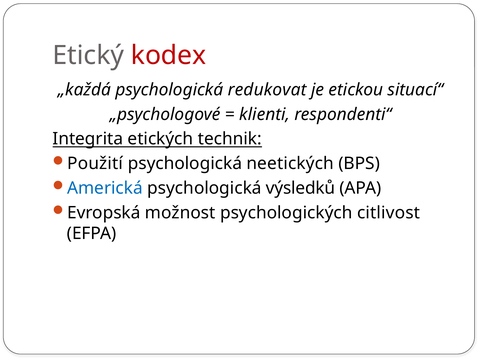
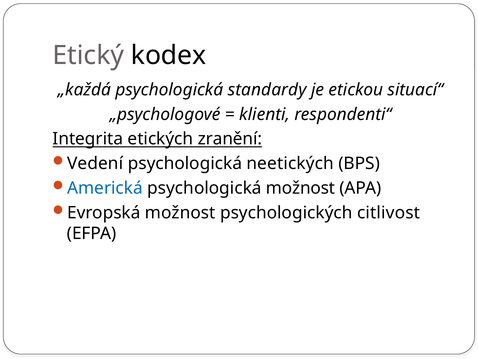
kodex colour: red -> black (168, 55)
redukovat: redukovat -> standardy (267, 90)
technik: technik -> zranění (230, 139)
Použití: Použití -> Vedení (95, 163)
psychologická výsledků: výsledků -> možnost (301, 188)
